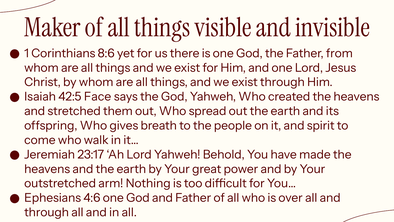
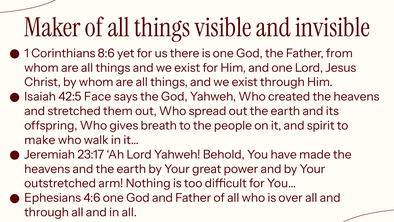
come: come -> make (40, 140)
